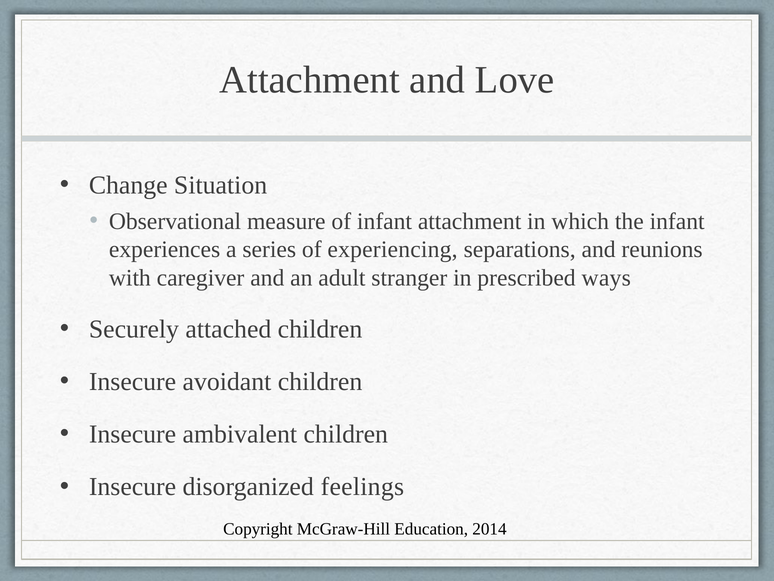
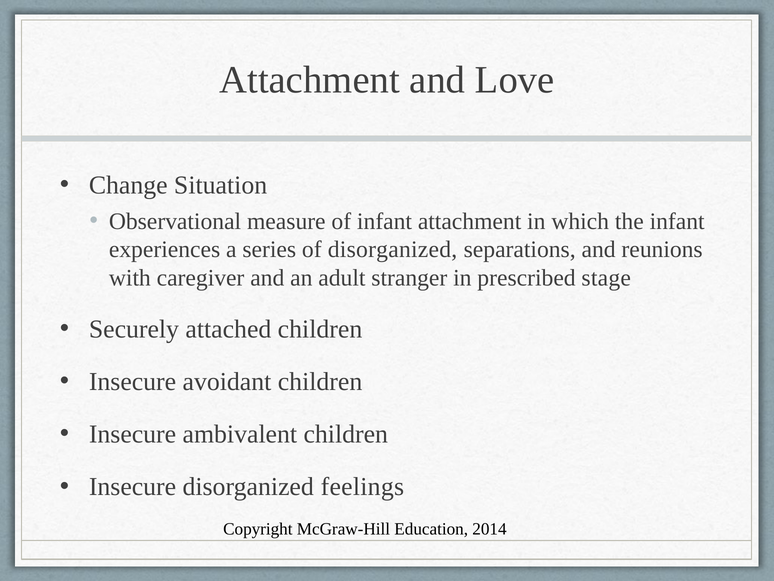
of experiencing: experiencing -> disorganized (393, 249)
ways: ways -> stage (606, 278)
